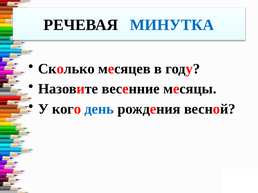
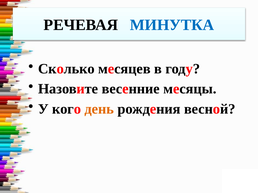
день colour: blue -> orange (99, 109)
